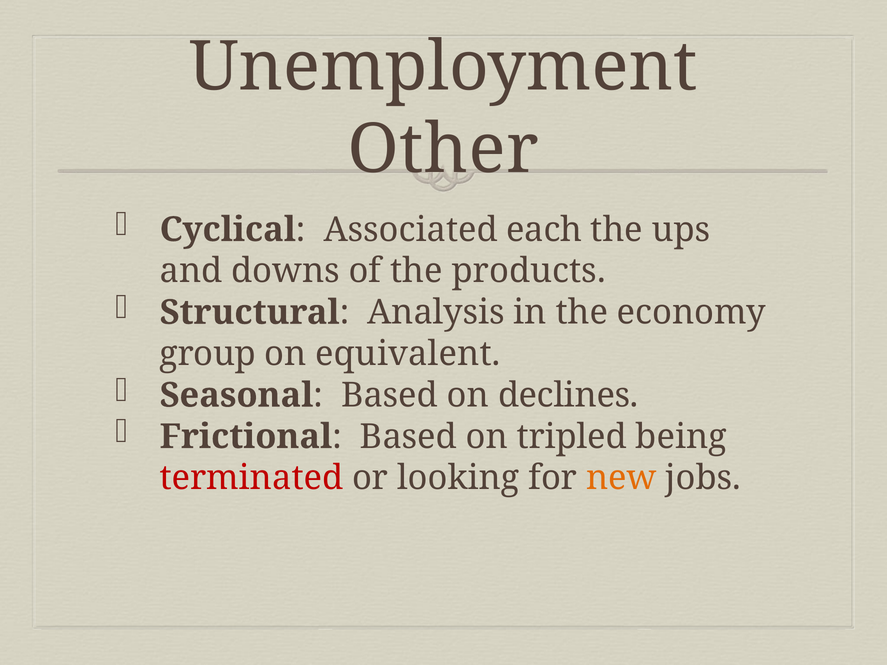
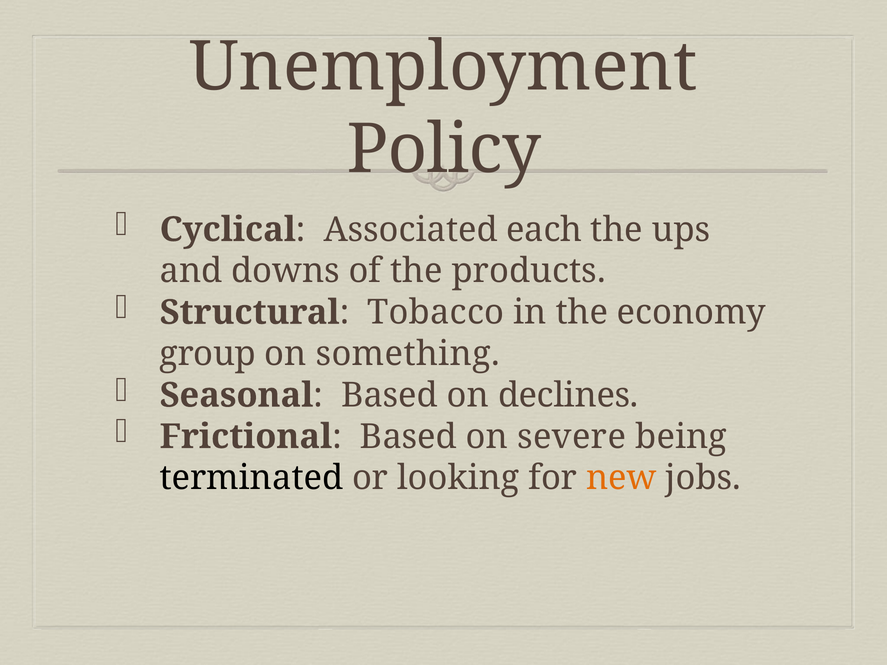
Other: Other -> Policy (444, 150)
Analysis: Analysis -> Tobacco (436, 313)
equivalent: equivalent -> something (408, 354)
tripled: tripled -> severe (572, 437)
terminated colour: red -> black (251, 478)
